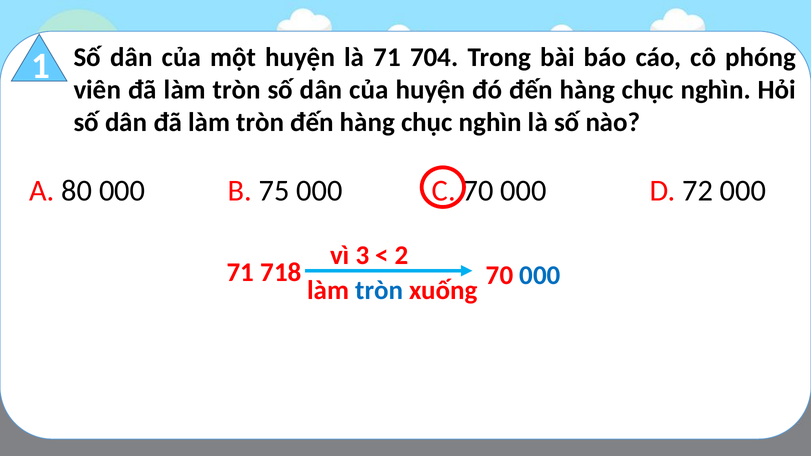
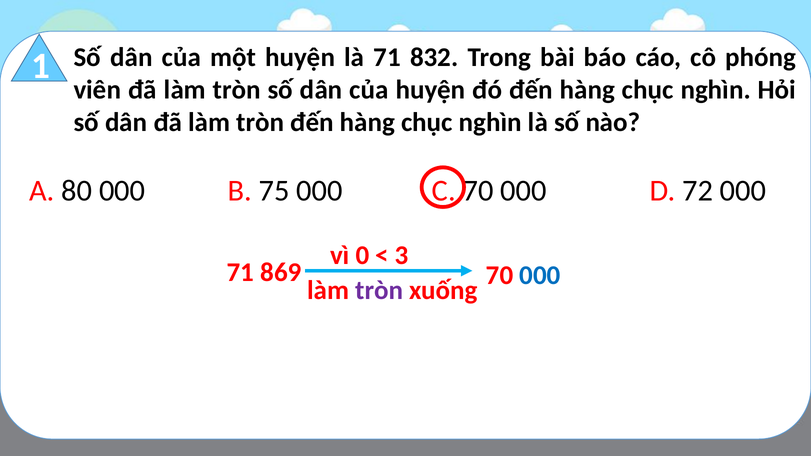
704: 704 -> 832 (434, 58)
3: 3 -> 0 (362, 255)
2: 2 -> 3 (402, 255)
718: 718 -> 869 (281, 272)
tròn colour: blue -> purple (379, 291)
